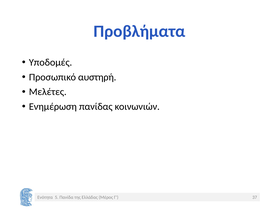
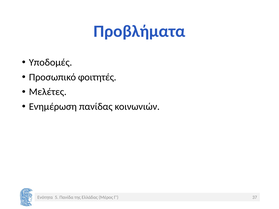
αυστηρή: αυστηρή -> φοιτητές (97, 77)
